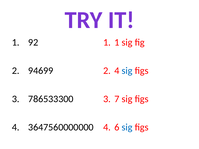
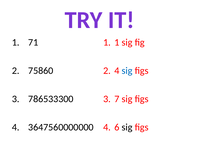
92: 92 -> 71 (33, 42)
94699: 94699 -> 75860 (41, 71)
sig colour: blue -> black (127, 127)
